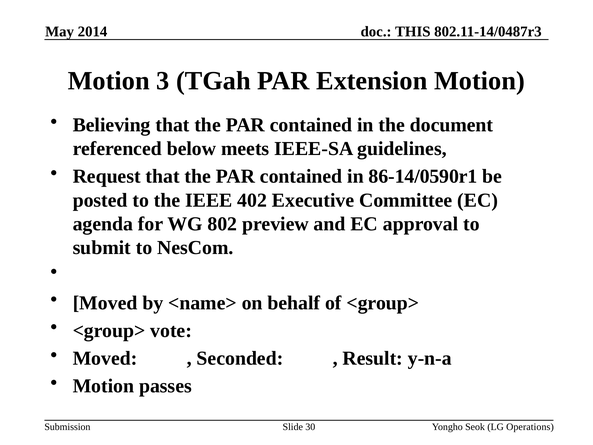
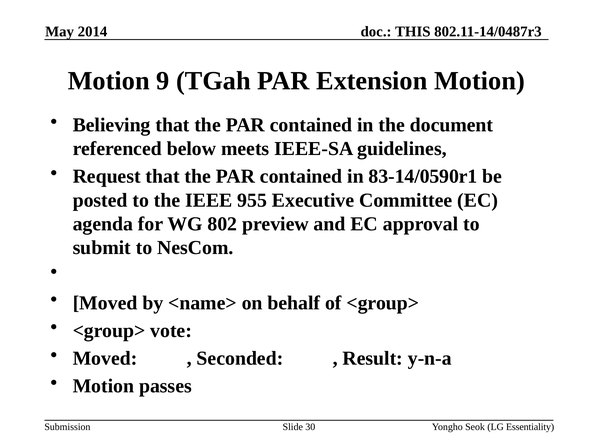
3: 3 -> 9 (163, 81)
86-14/0590r1: 86-14/0590r1 -> 83-14/0590r1 (423, 176)
402: 402 -> 955 (252, 200)
Operations: Operations -> Essentiality (530, 427)
